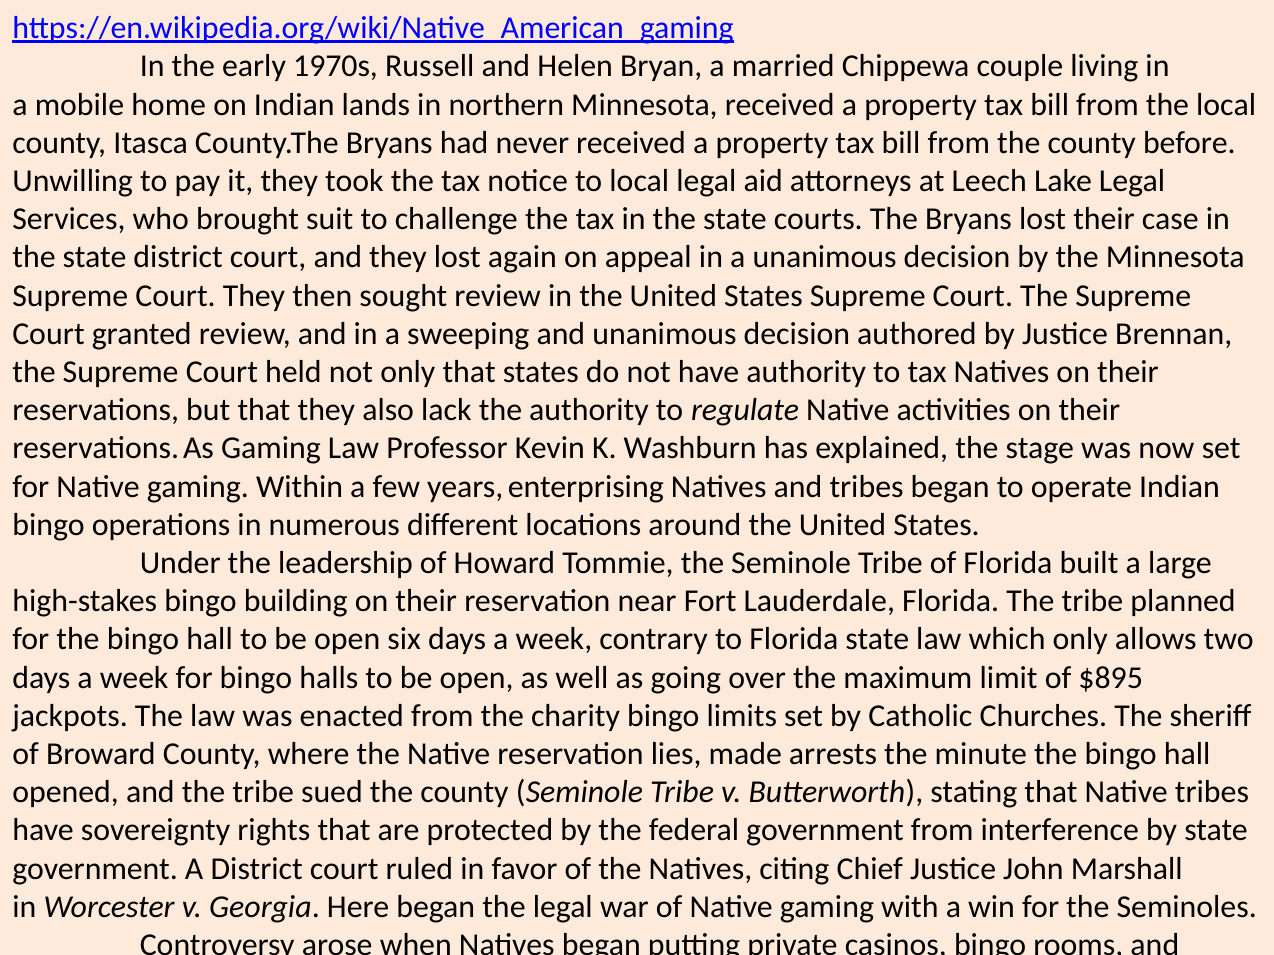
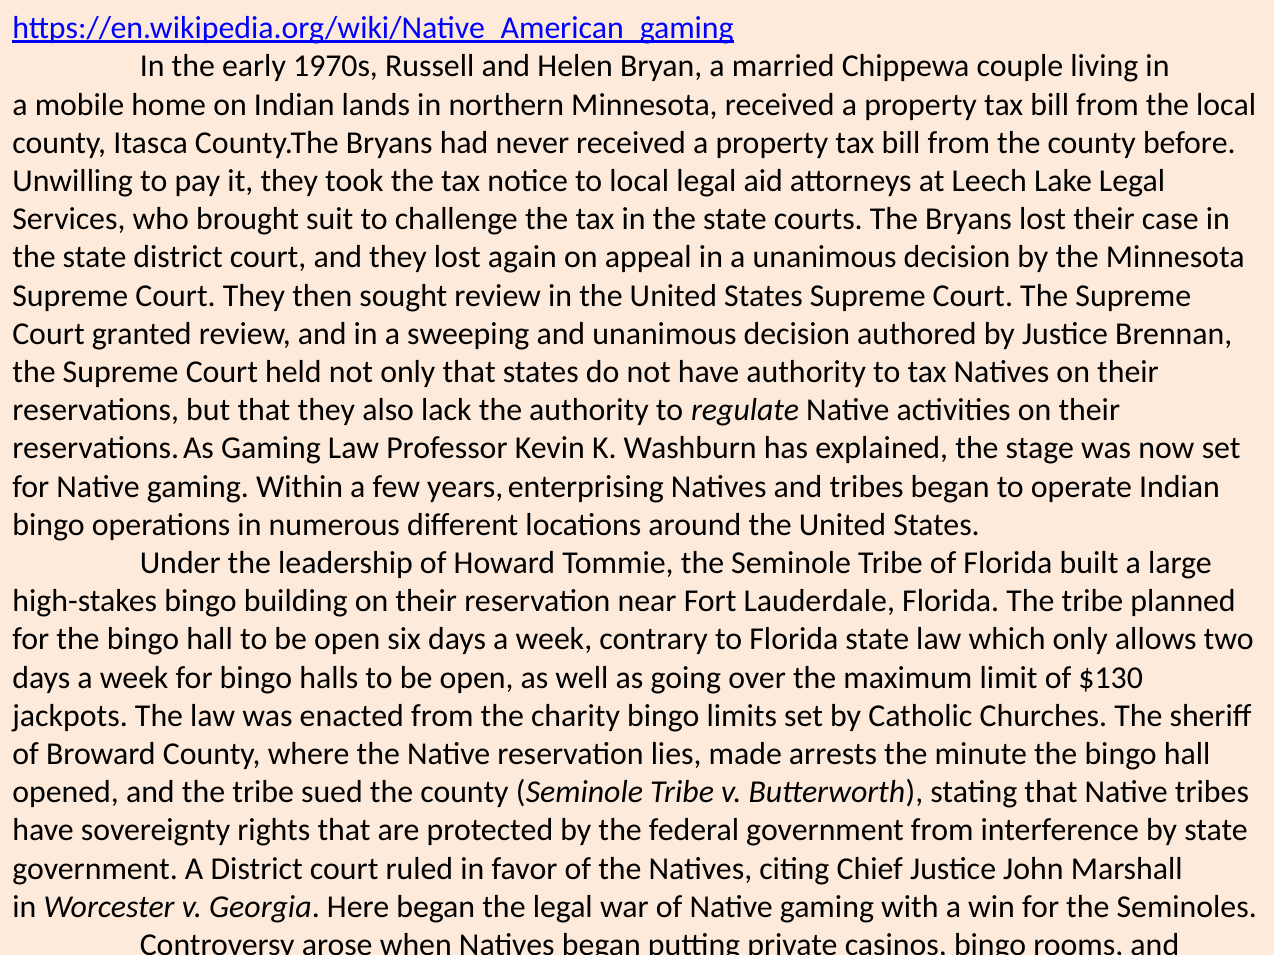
$895: $895 -> $130 (1111, 678)
